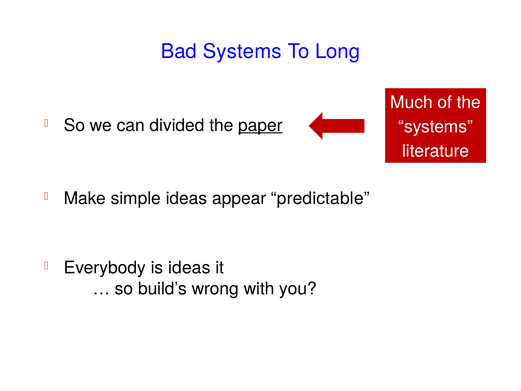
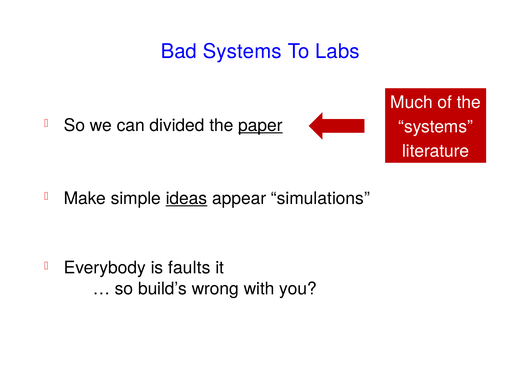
Long: Long -> Labs (337, 51)
ideas underline: none -> present (187, 198)
predictable: predictable -> simulations (320, 198)
is ideas: ideas -> faults (189, 268)
